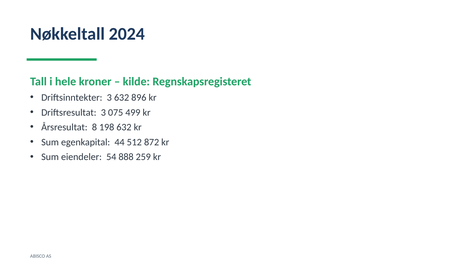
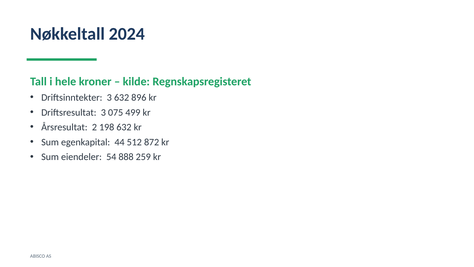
8: 8 -> 2 (94, 127)
